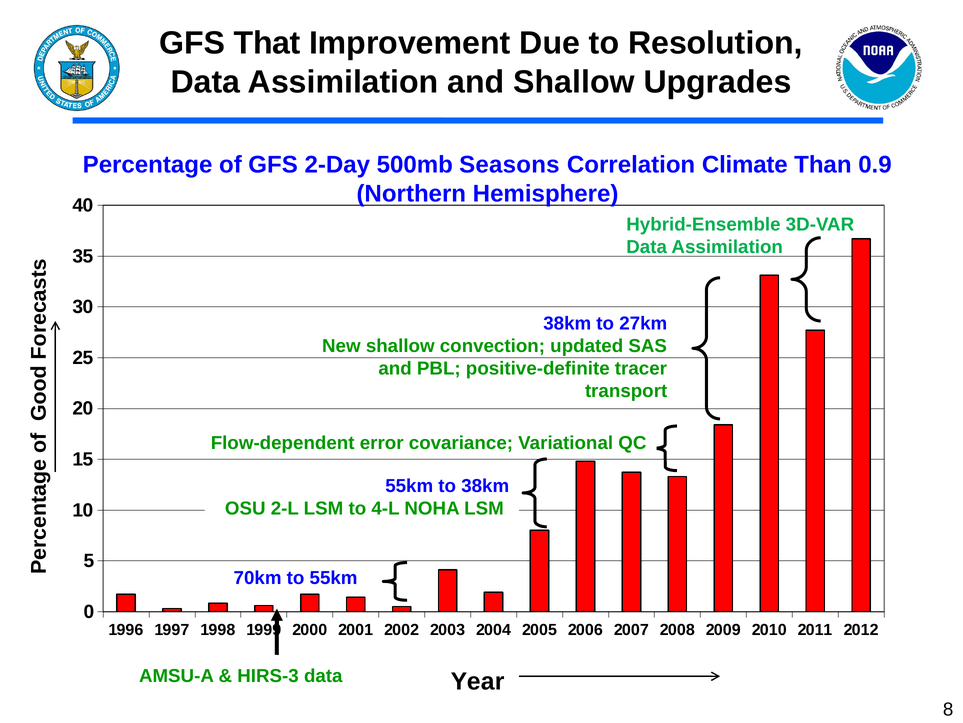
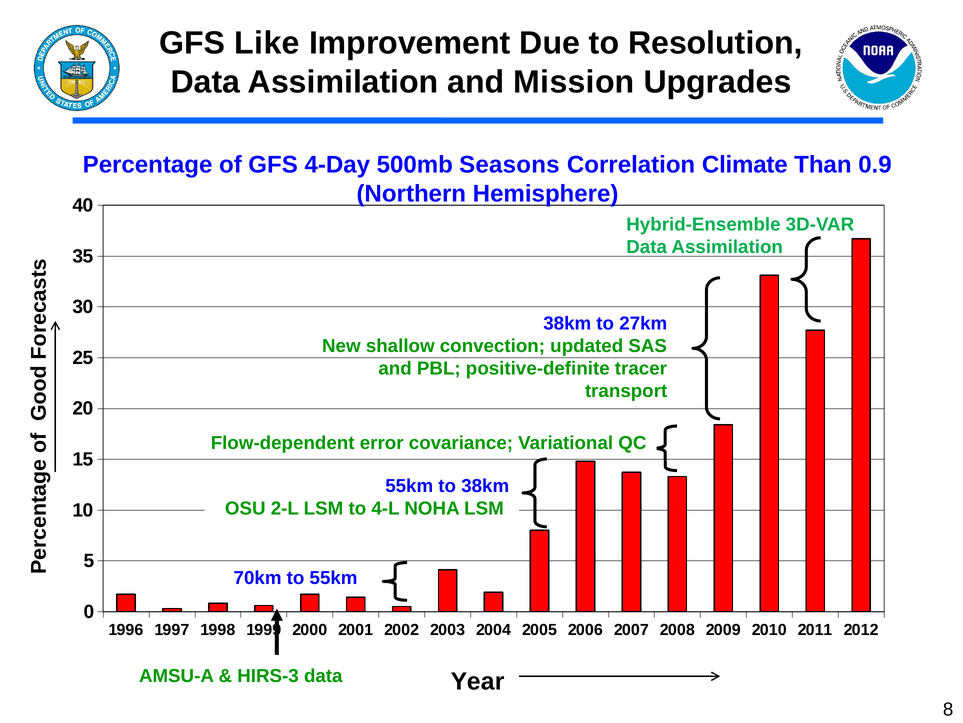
That: That -> Like (267, 43)
and Shallow: Shallow -> Mission (574, 82)
2-Day: 2-Day -> 4-Day (337, 165)
